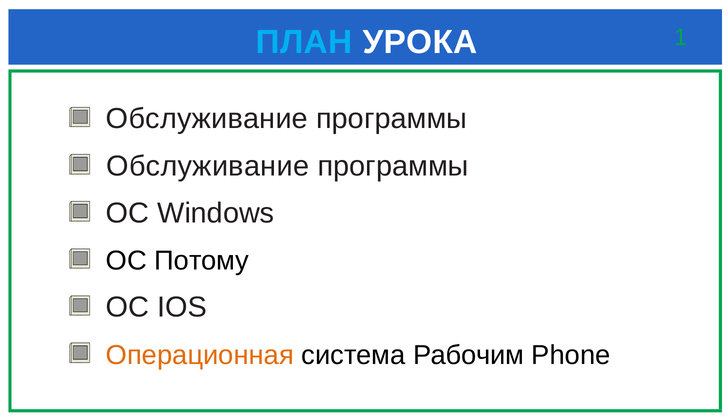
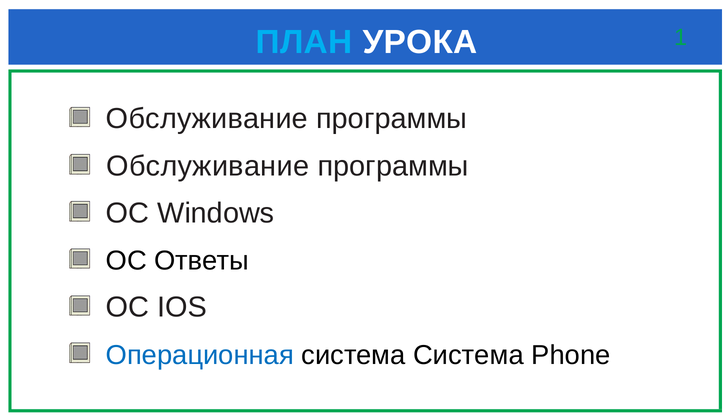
Потому: Потому -> Ответы (202, 261)
Операционная colour: orange -> blue (200, 355)
система Рабочим: Рабочим -> Система (468, 355)
